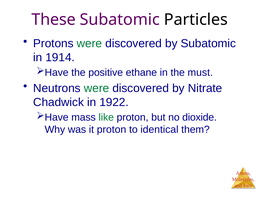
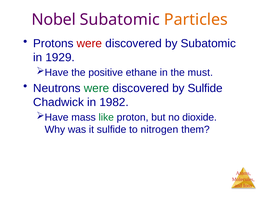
These: These -> Nobel (54, 20)
Particles colour: black -> orange (196, 20)
were colour: green -> red (89, 44)
1914: 1914 -> 1929 (60, 58)
by Nitrate: Nitrate -> Sulfide (205, 88)
1922: 1922 -> 1982 (114, 102)
it proton: proton -> sulfide (112, 130)
identical: identical -> nitrogen (159, 130)
